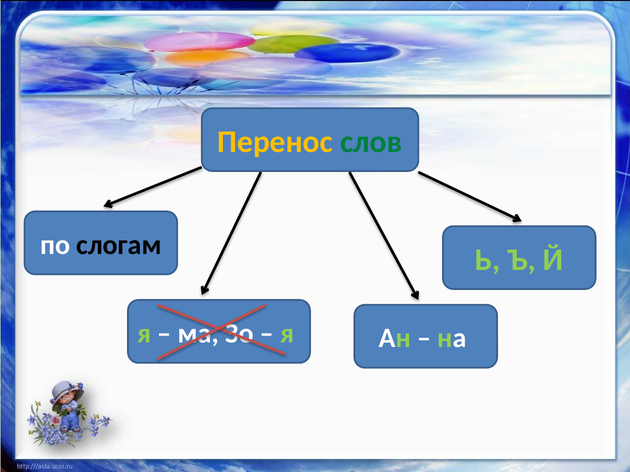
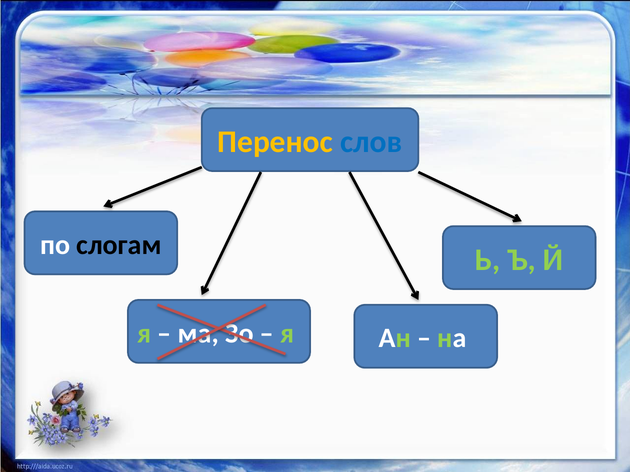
слов colour: green -> blue (371, 142)
